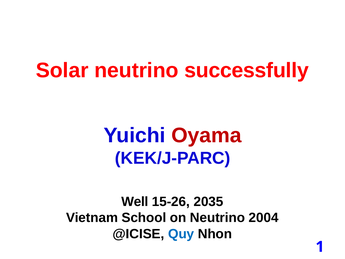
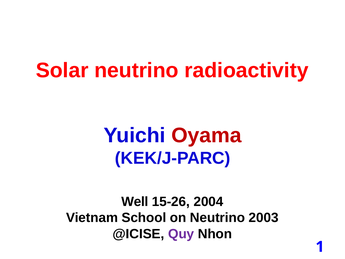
successfully: successfully -> radioactivity (246, 70)
2035: 2035 -> 2004 (208, 201)
2004: 2004 -> 2003 (264, 218)
Quy colour: blue -> purple (181, 234)
